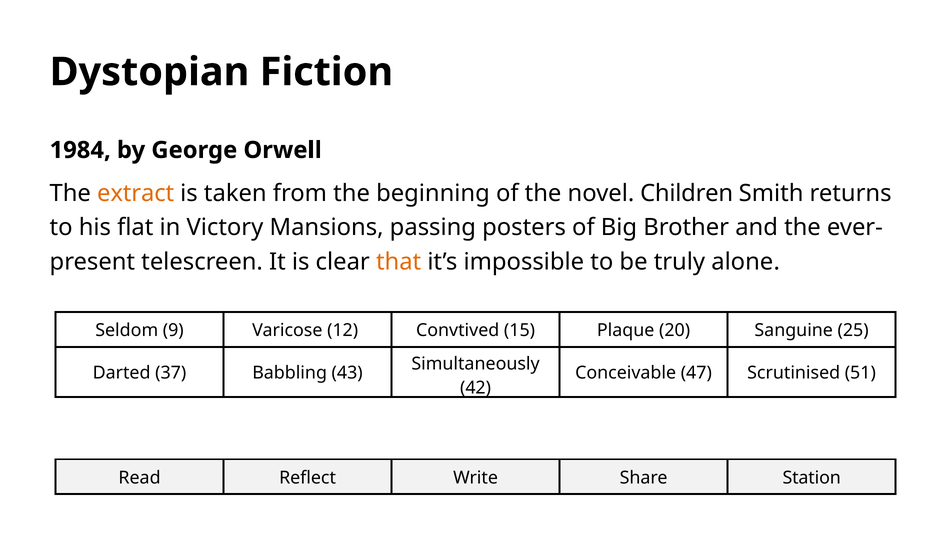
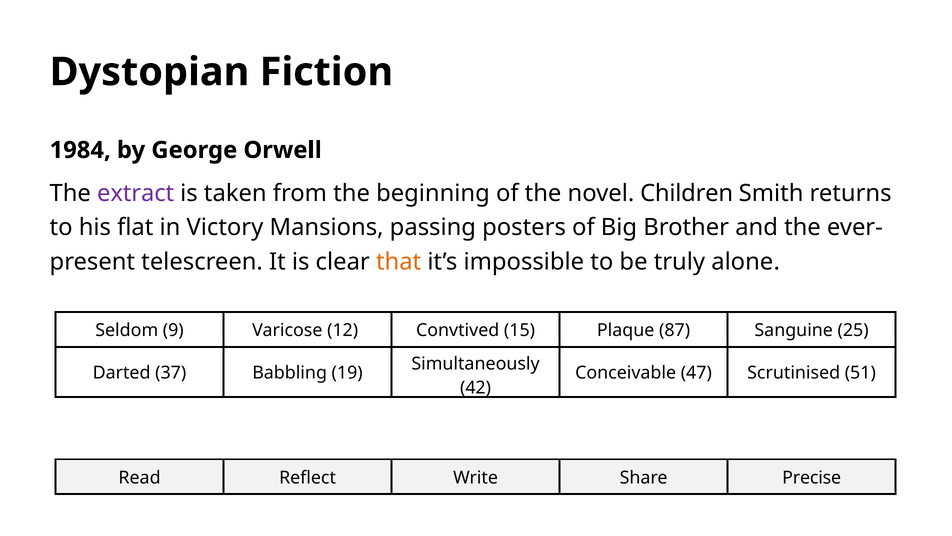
extract colour: orange -> purple (136, 193)
20: 20 -> 87 (675, 330)
43: 43 -> 19 (347, 373)
Station: Station -> Precise (812, 477)
